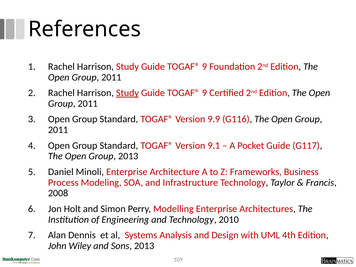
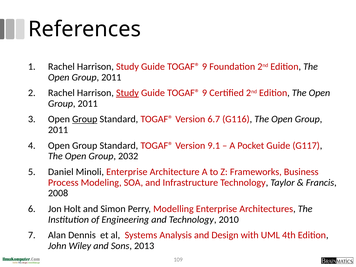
Group underline: none -> present (85, 119)
9.9: 9.9 -> 6.7 (214, 119)
Group 2013: 2013 -> 2032 (128, 156)
